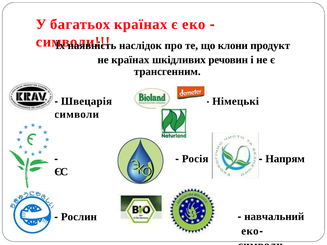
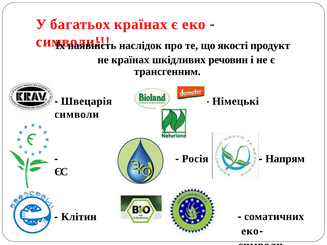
клони: клони -> якості (233, 46)
Рослин: Рослин -> Клітин (79, 217)
навчальний: навчальний -> соматичних (274, 217)
